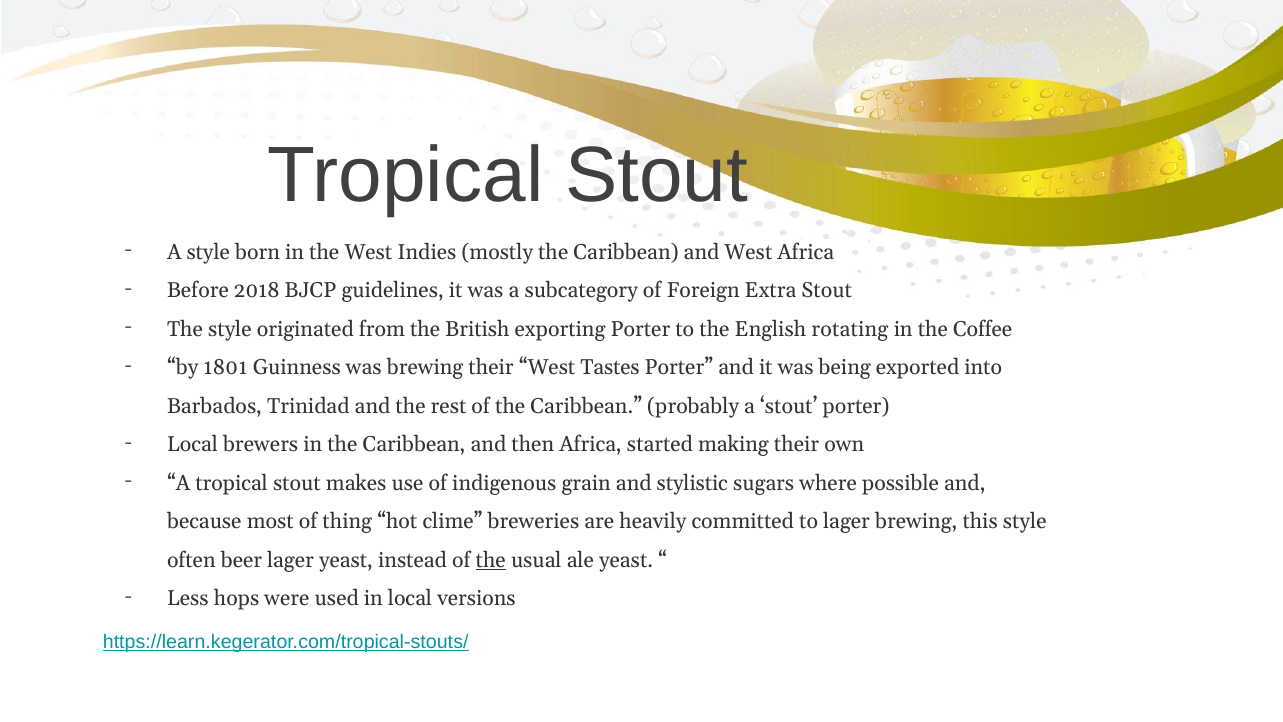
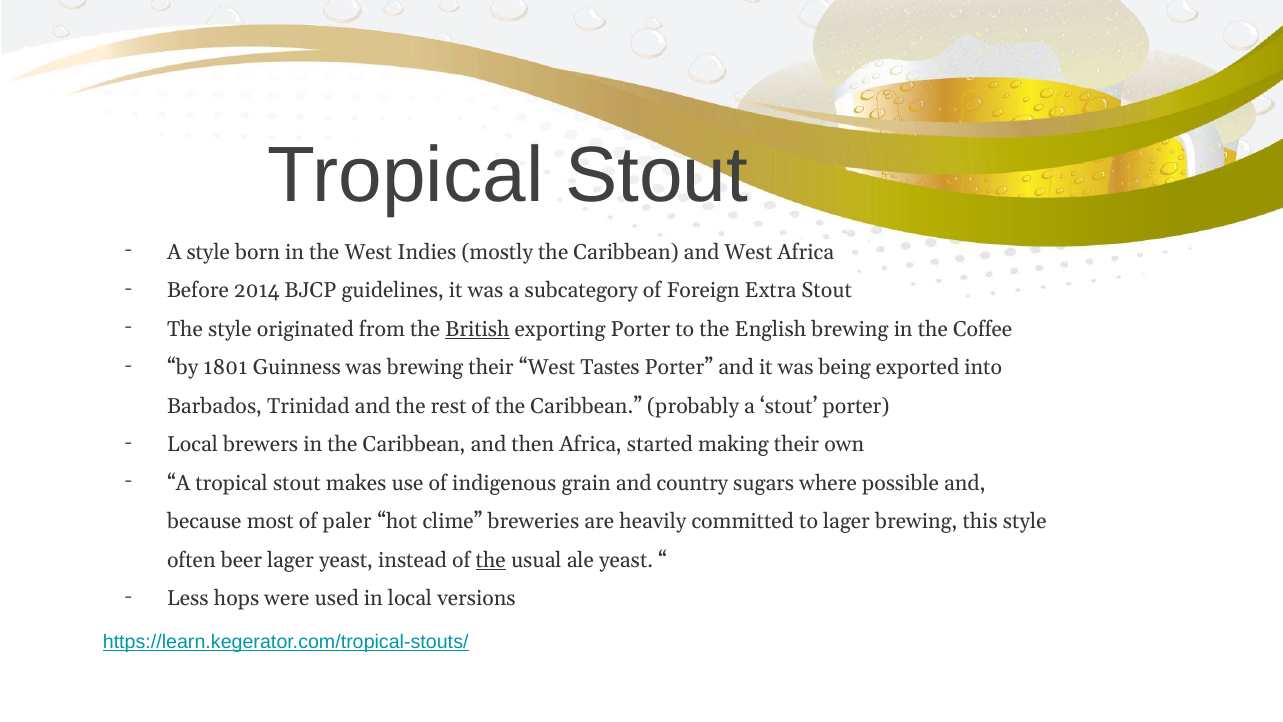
2018: 2018 -> 2014 (257, 291)
British underline: none -> present (477, 329)
English rotating: rotating -> brewing (850, 329)
stylistic: stylistic -> country (692, 483)
thing: thing -> paler (347, 522)
